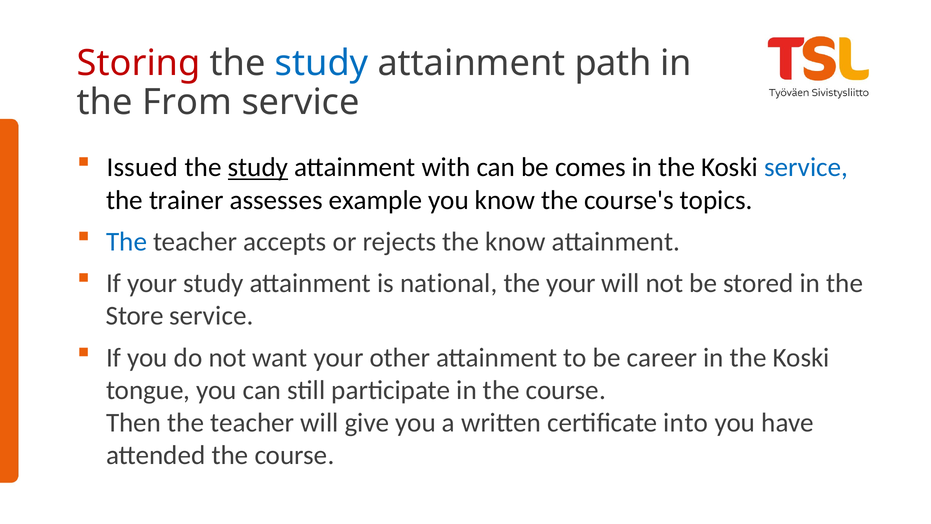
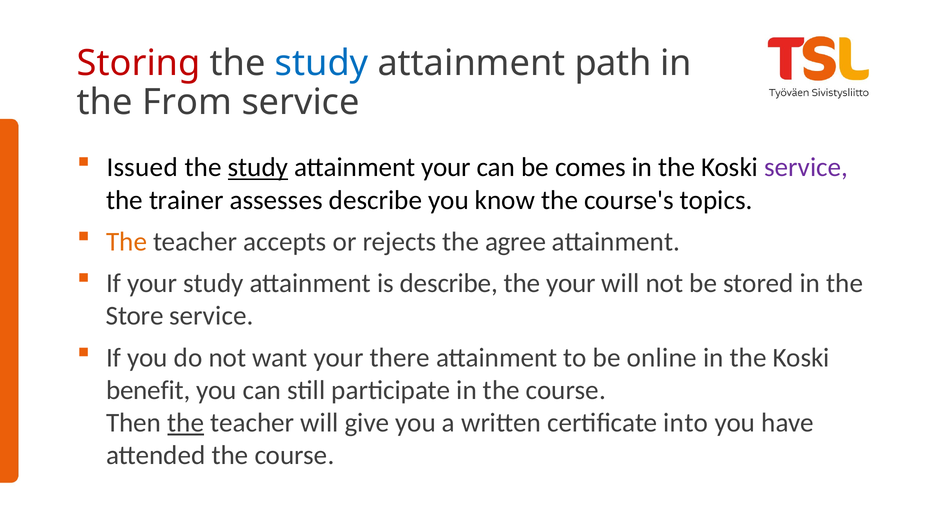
attainment with: with -> your (446, 167)
service colour: blue -> purple (806, 167)
assesses example: example -> describe (375, 200)
The colour: blue -> orange (127, 242)
the know: know -> agree (516, 242)
is national: national -> describe (449, 283)
other: other -> there (400, 357)
career: career -> online (662, 357)
tongue: tongue -> benefit (148, 390)
the underline: none -> present (186, 423)
